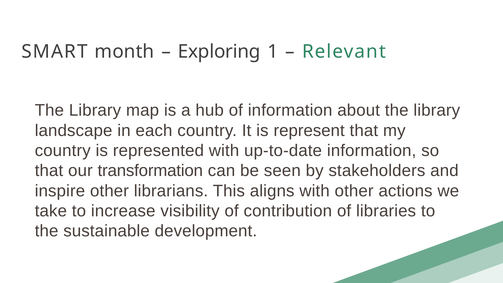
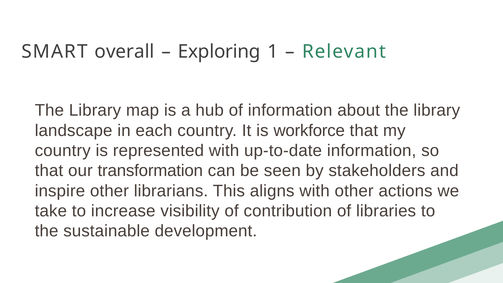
month: month -> overall (125, 52)
represent: represent -> workforce (309, 130)
